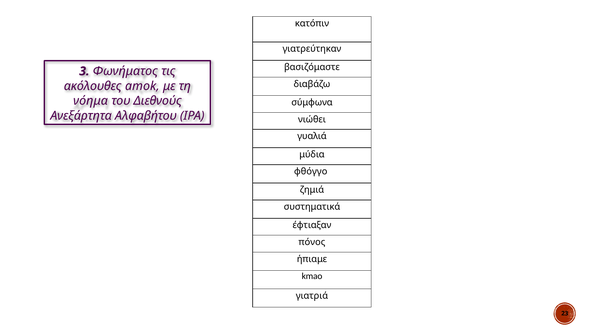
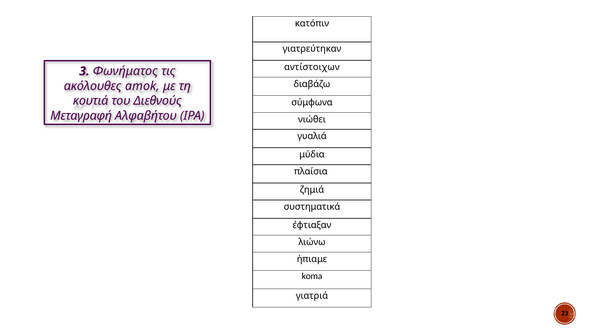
βασιζόμαστε: βασιζόμαστε -> αντίστοιχων (312, 67)
νόημα: νόημα -> κουτιά (91, 101)
Ανεξάρτητα: Ανεξάρτητα -> Μεταγραφή (81, 116)
φθόγγο: φθόγγο -> πλαίσια (311, 172)
πόνος: πόνος -> λιώνω (312, 242)
kmao: kmao -> koma (312, 276)
